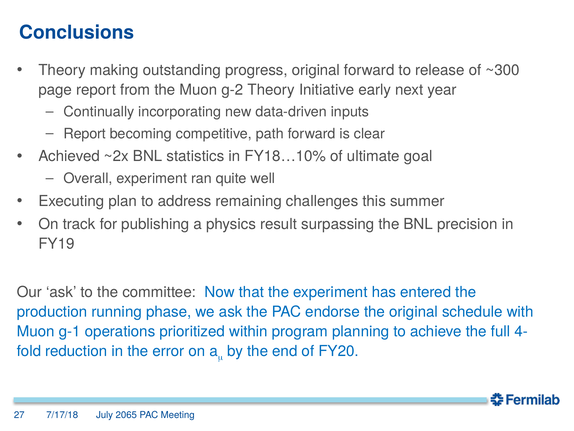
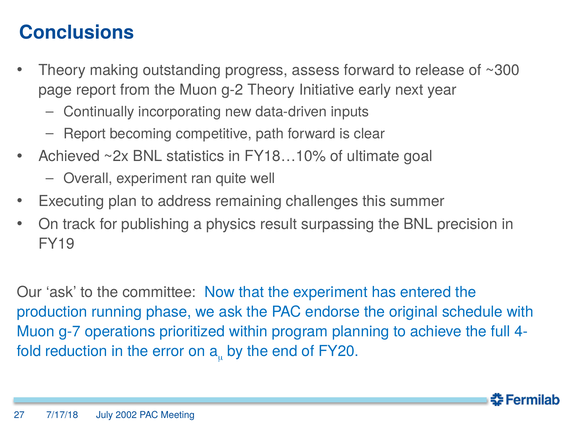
progress original: original -> assess (316, 70)
g-1: g-1 -> g-7 (70, 331)
2065: 2065 -> 2002 (126, 415)
